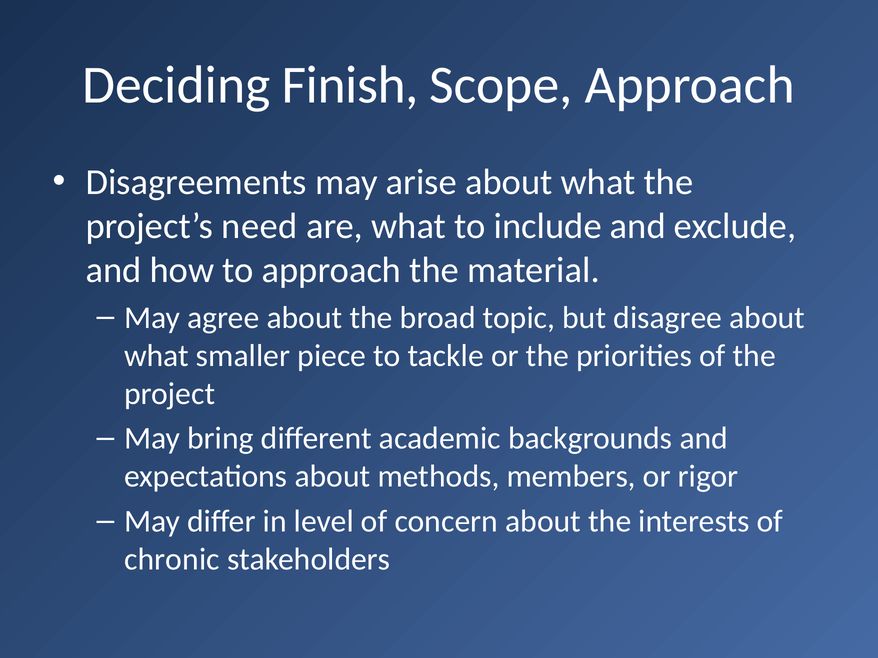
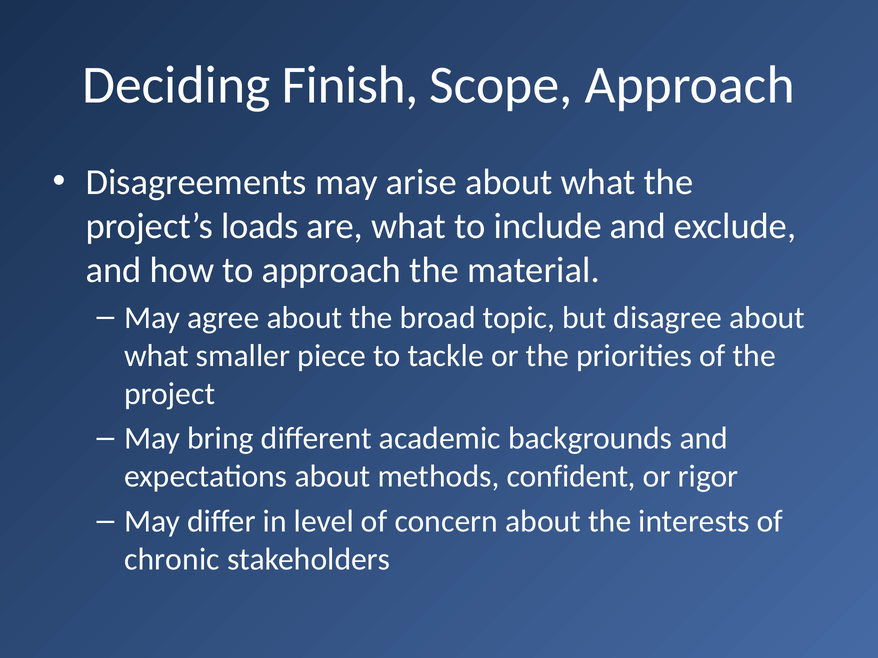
need: need -> loads (260, 226)
members: members -> confident (571, 477)
